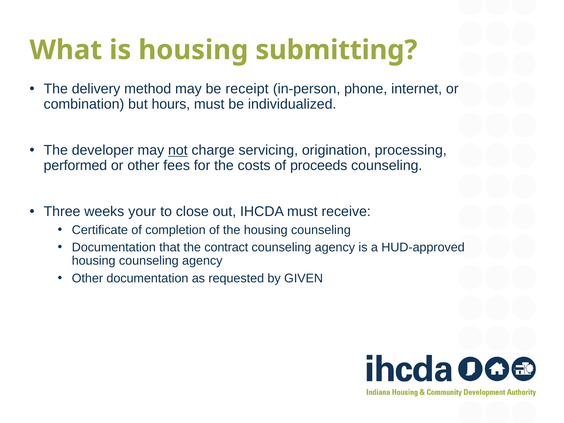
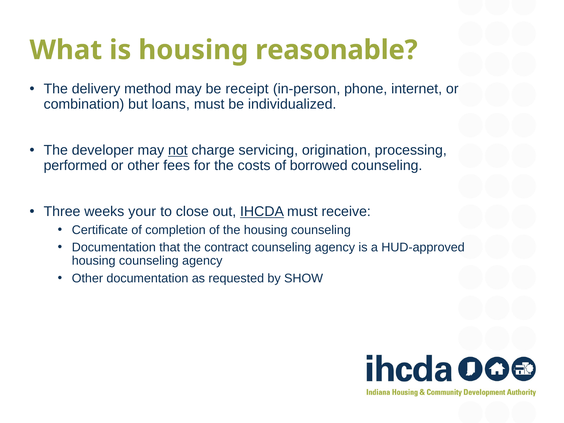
submitting: submitting -> reasonable (336, 50)
hours: hours -> loans (171, 104)
proceeds: proceeds -> borrowed (319, 166)
IHCDA underline: none -> present (262, 212)
GIVEN: GIVEN -> SHOW (304, 278)
